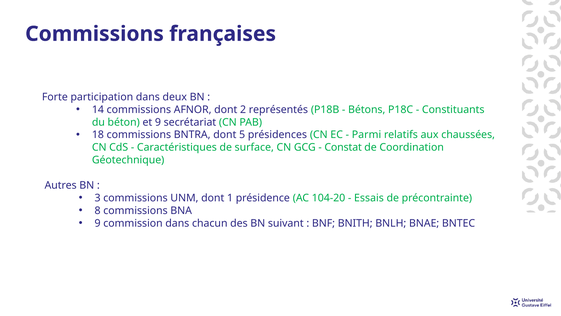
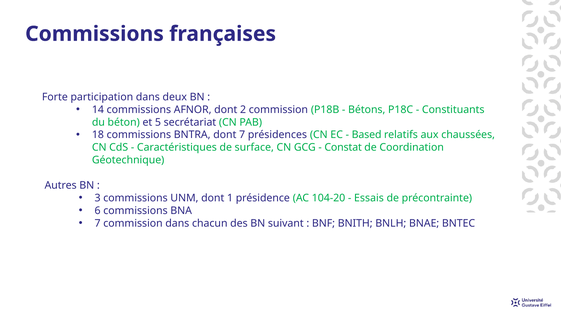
2 représentés: représentés -> commission (278, 109)
et 9: 9 -> 5 (158, 122)
dont 5: 5 -> 7 (242, 135)
Parmi: Parmi -> Based (367, 135)
8: 8 -> 6 (98, 210)
9: 9 -> 7 (98, 223)
